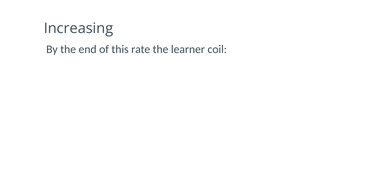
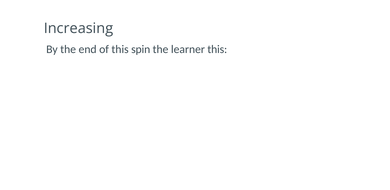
rate: rate -> spin (141, 50)
learner coil: coil -> this (217, 50)
